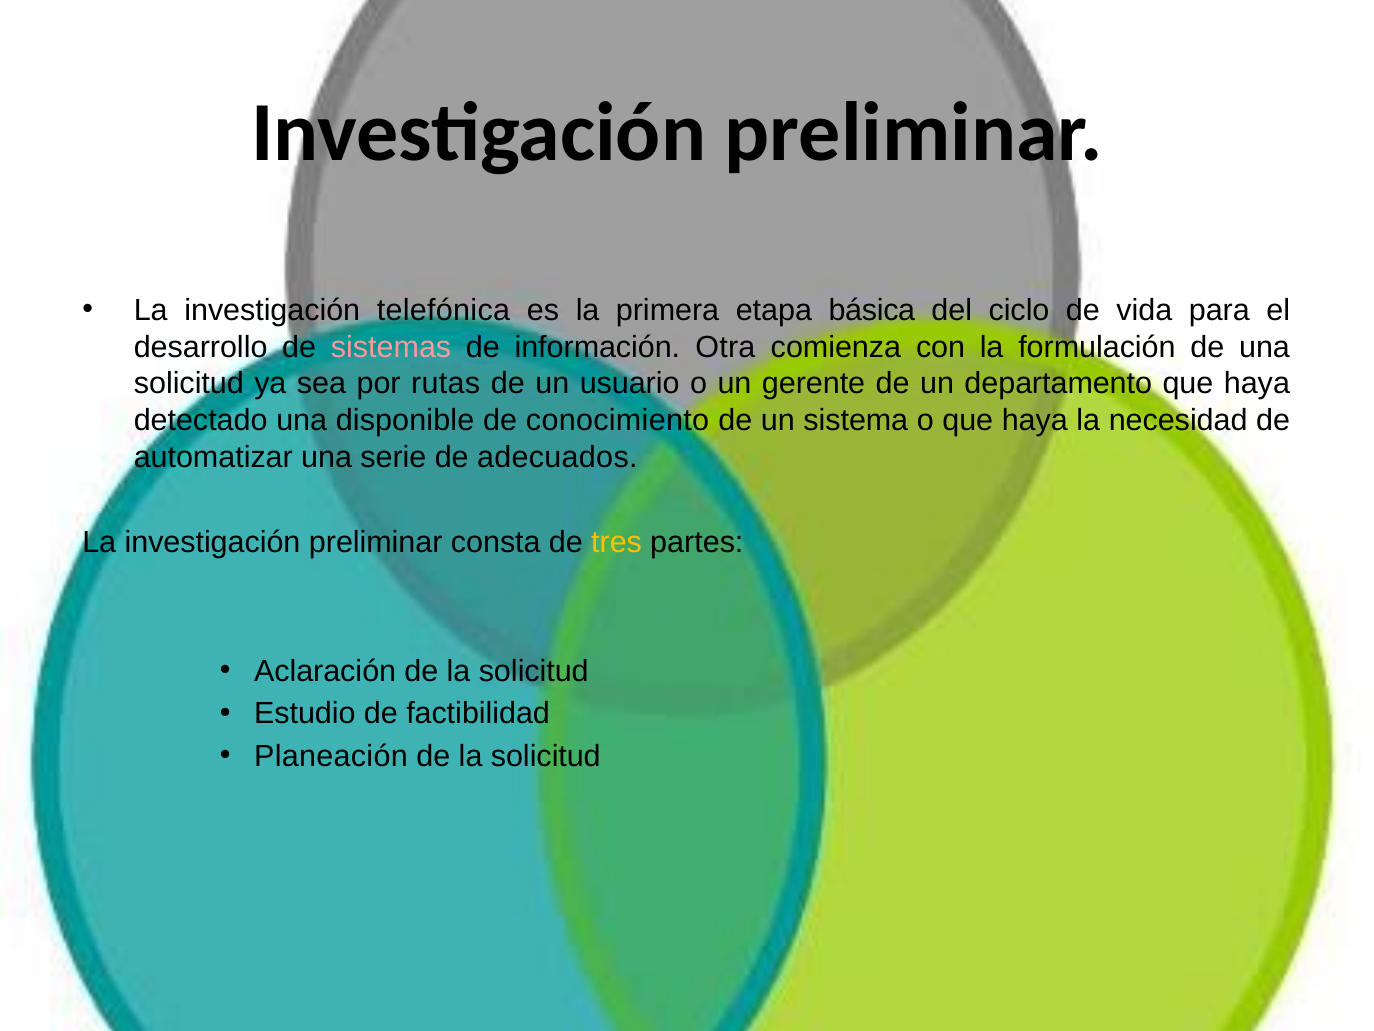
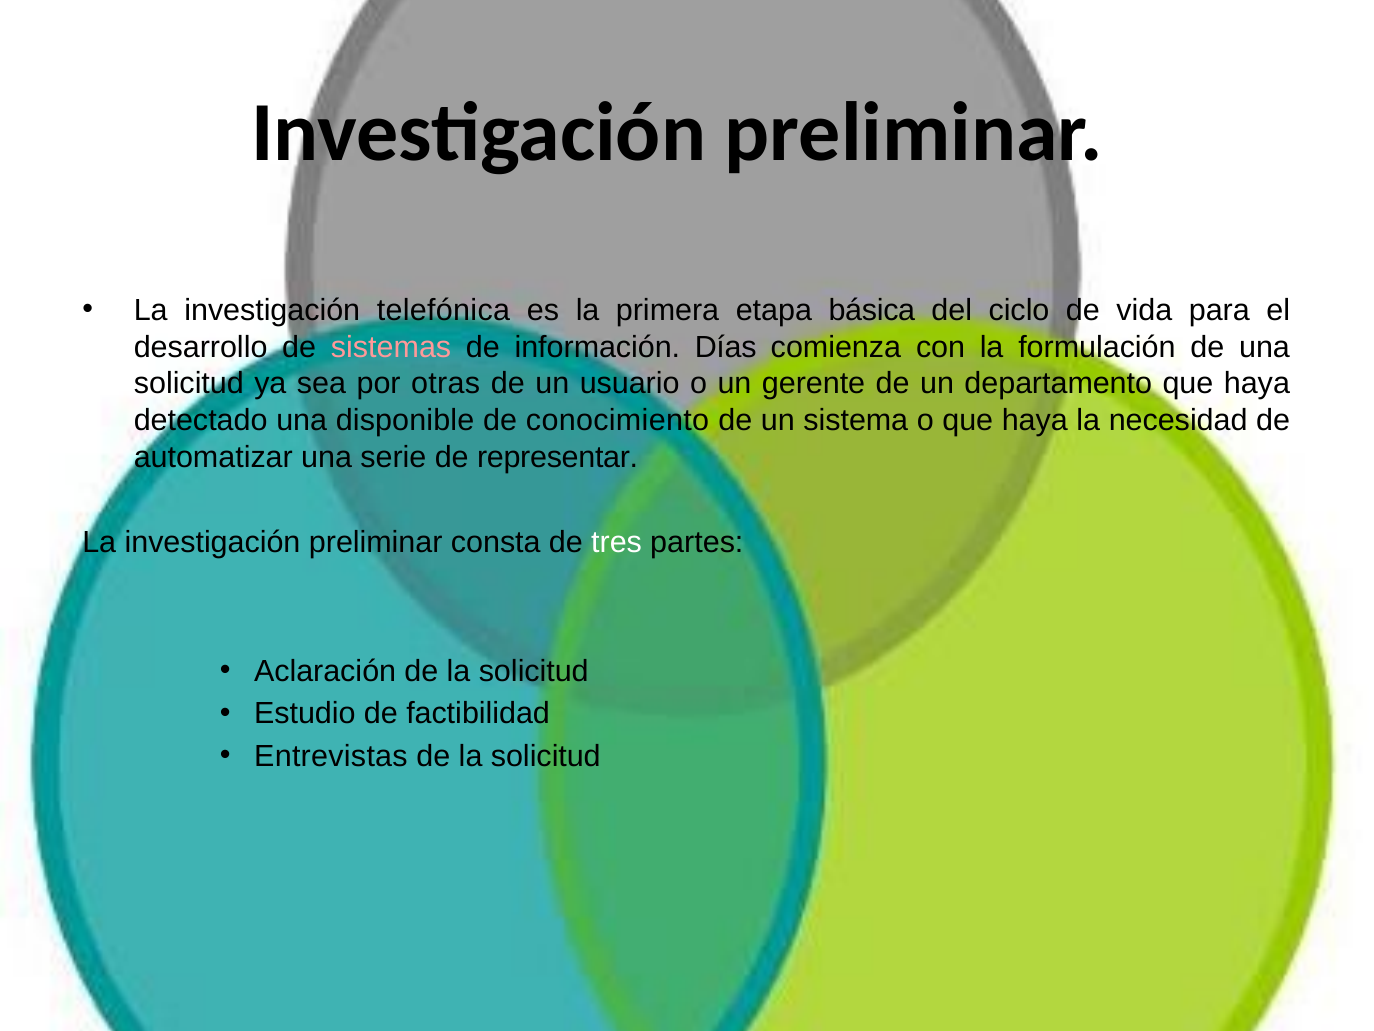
Otra: Otra -> Días (726, 347)
rutas: rutas -> otras (446, 384)
adecuados: adecuados -> representar (558, 457)
tres colour: yellow -> white (617, 542)
Planeación: Planeación -> Entrevistas (331, 756)
